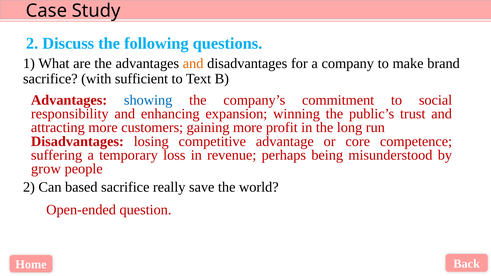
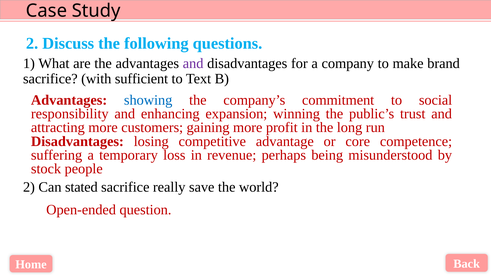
and colour: orange -> purple (193, 63)
grow: grow -> stock (46, 169)
based: based -> stated (81, 187)
